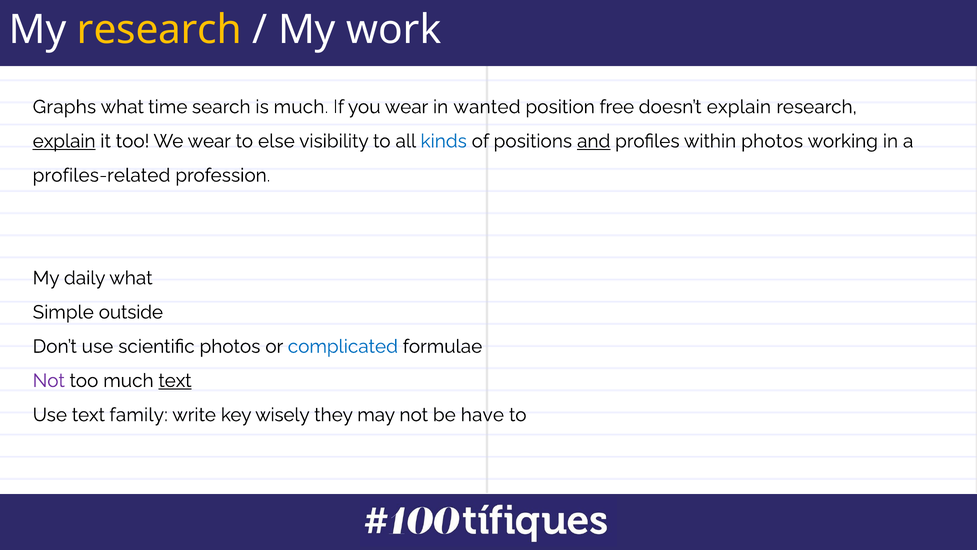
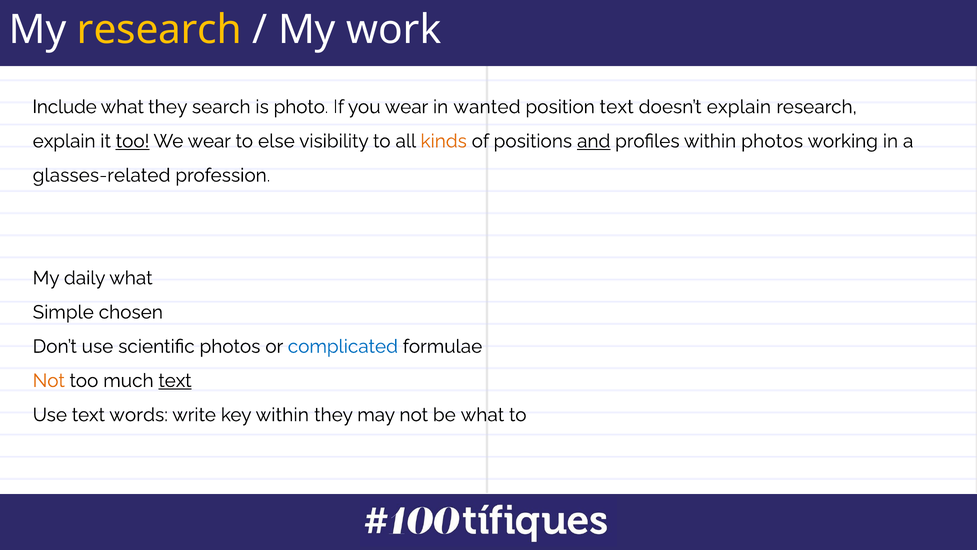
Graphs: Graphs -> Include (65, 107)
what time: time -> they (168, 107)
is much: much -> photo (301, 107)
position free: free -> text (617, 107)
explain underline: present -> none (64, 141)
too underline: none -> present (133, 141)
kinds colour: blue -> orange (444, 141)
profiles-related: profiles-related -> glasses-related (102, 175)
outside: outside -> chosen (131, 312)
Not colour: purple -> orange (49, 380)
family: family -> words (139, 415)
key wisely: wisely -> within (282, 415)
be have: have -> what (482, 415)
